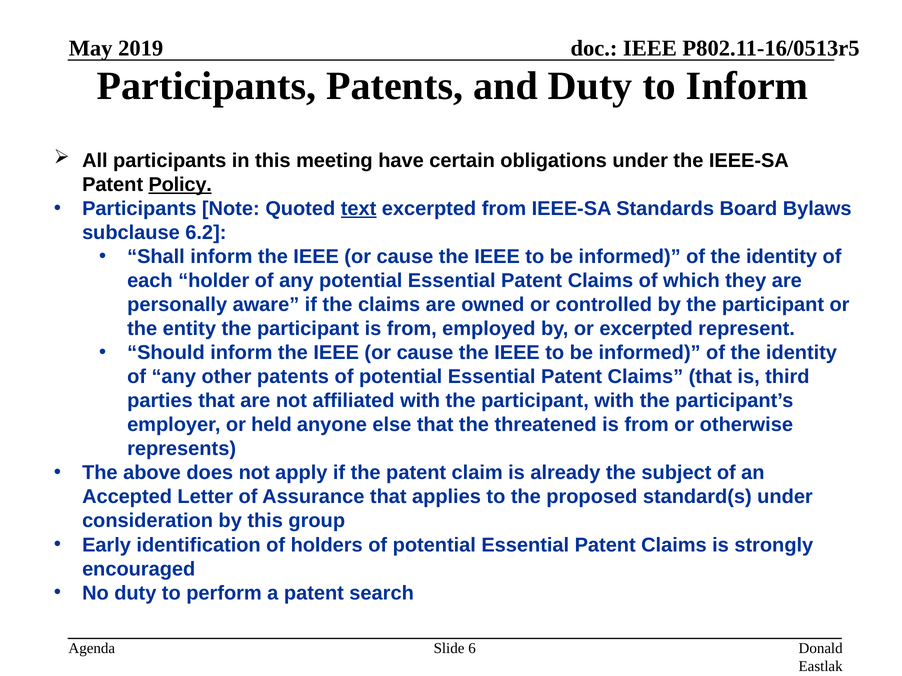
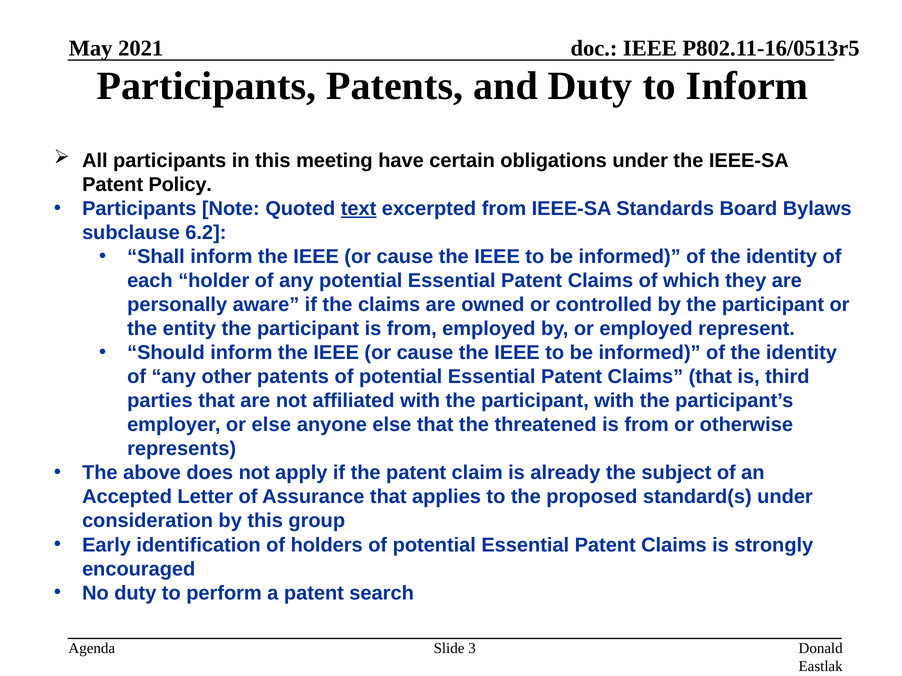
2019: 2019 -> 2021 (141, 48)
Policy underline: present -> none (180, 185)
or excerpted: excerpted -> employed (646, 329)
or held: held -> else (271, 425)
6: 6 -> 3 (472, 649)
